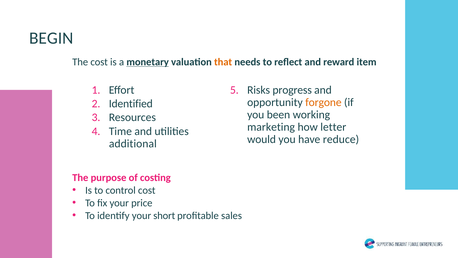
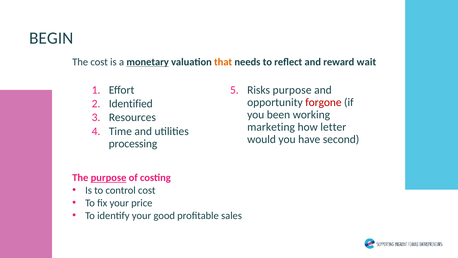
item: item -> wait (366, 62)
Risks progress: progress -> purpose (292, 90)
forgone colour: orange -> red (323, 102)
reduce: reduce -> second (341, 139)
additional: additional -> processing (133, 144)
purpose underline: none -> present (109, 178)
short: short -> good (164, 215)
